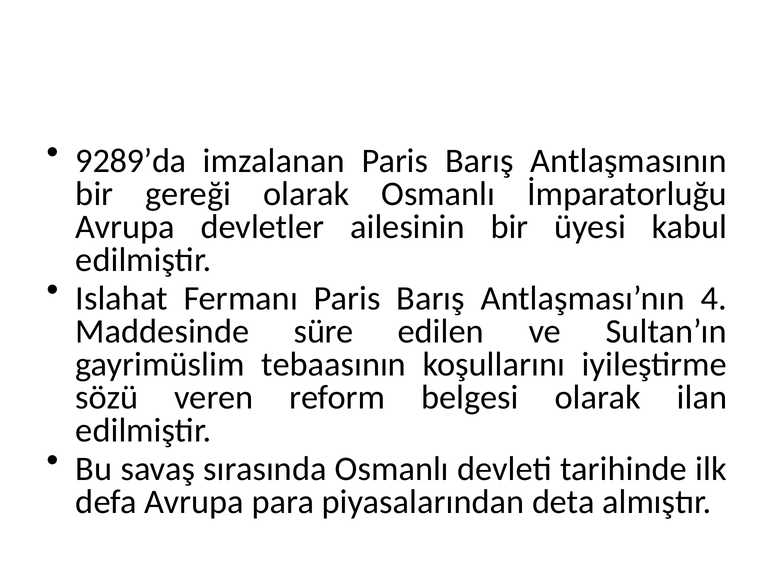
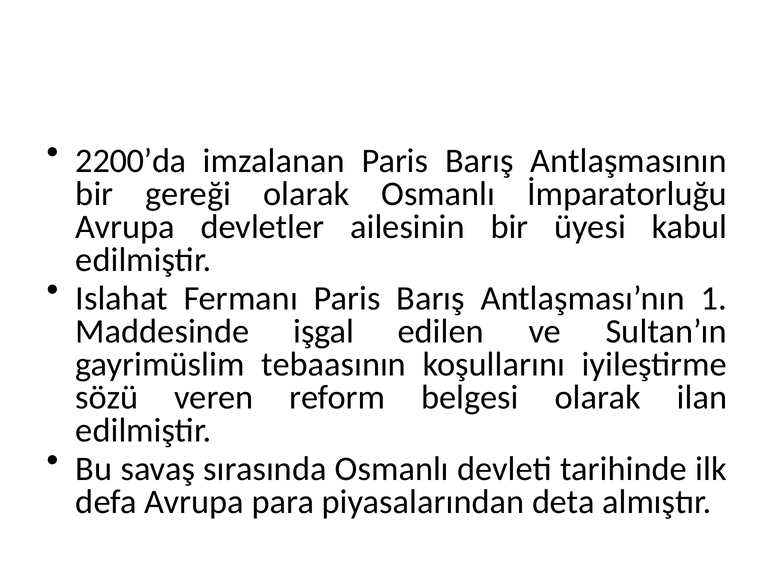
9289’da: 9289’da -> 2200’da (131, 161)
4: 4 -> 1 (714, 299)
süre: süre -> işgal (324, 332)
